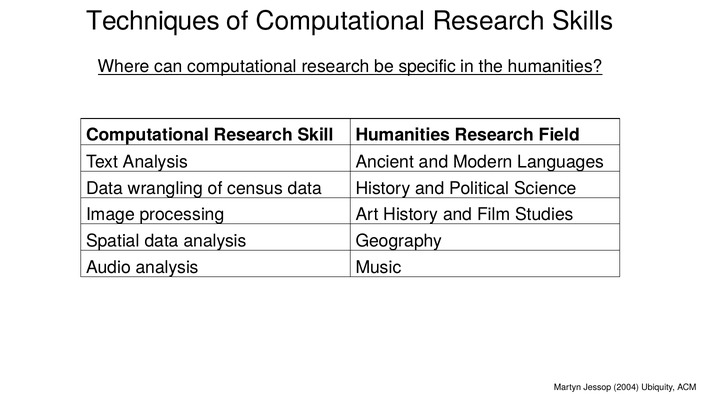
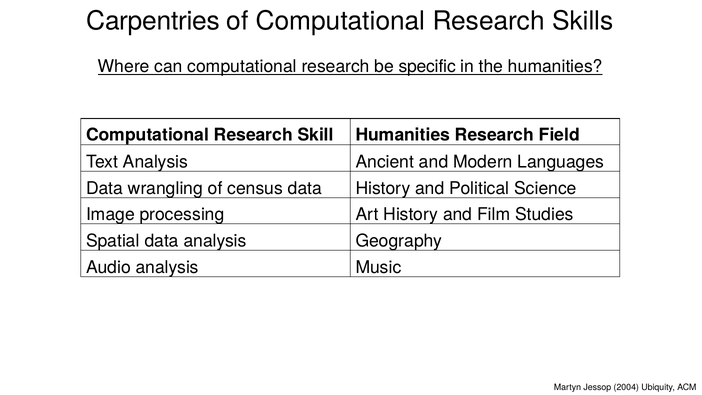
Techniques: Techniques -> Carpentries (153, 21)
